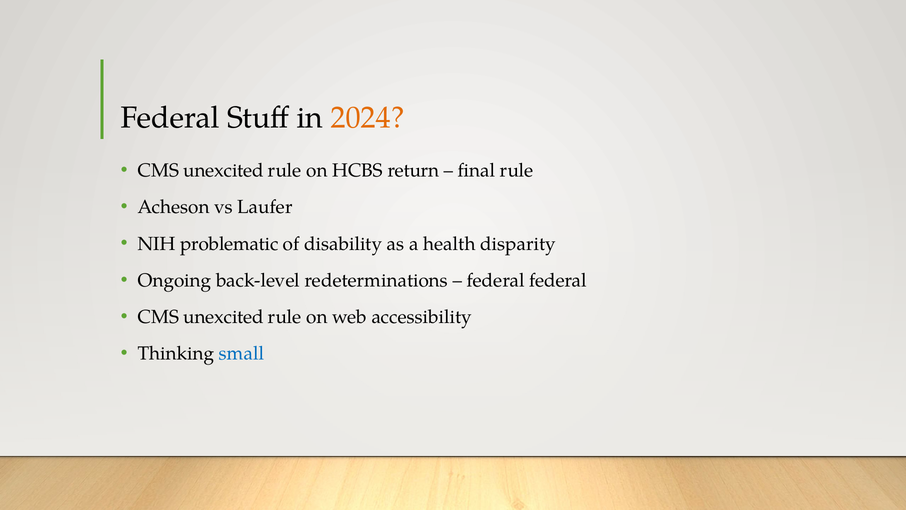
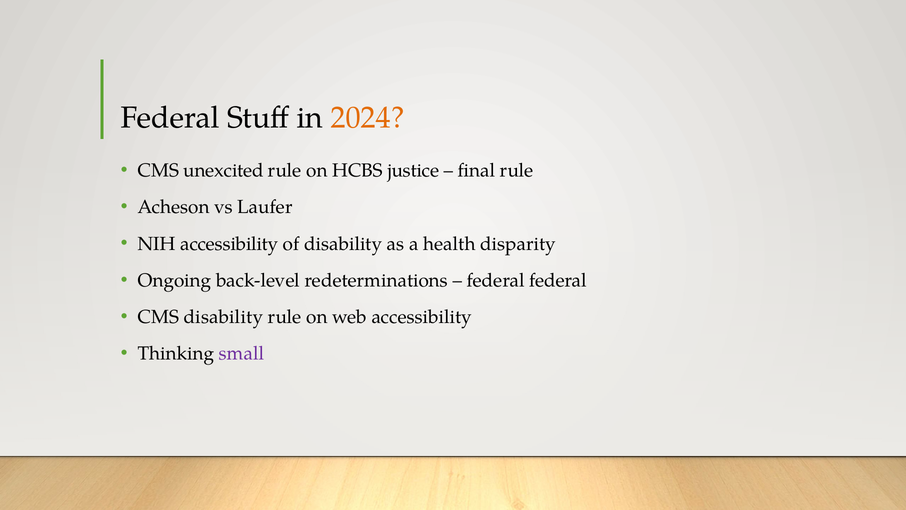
return: return -> justice (413, 170)
NIH problematic: problematic -> accessibility (229, 244)
unexcited: unexcited -> disability (223, 317)
small colour: blue -> purple (242, 353)
